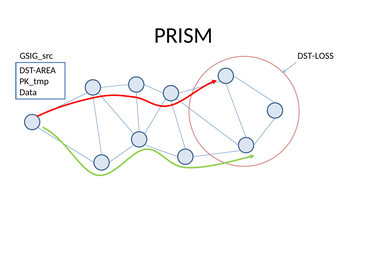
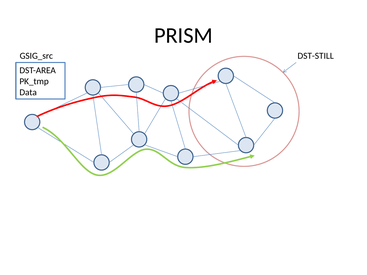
DST-LOSS: DST-LOSS -> DST-STILL (316, 56)
